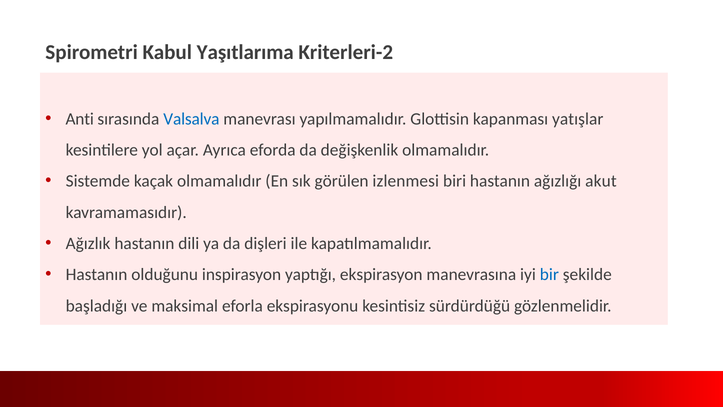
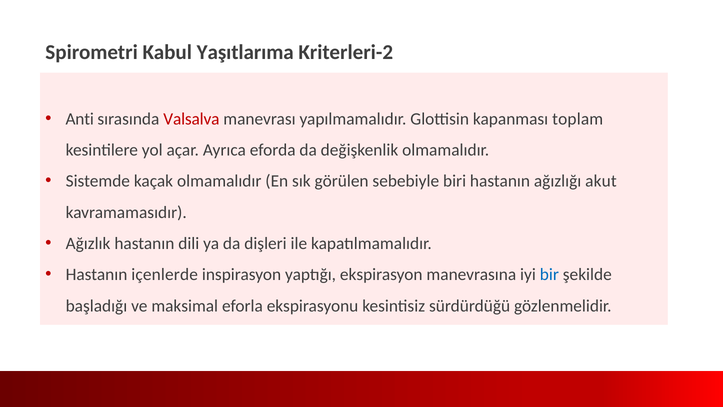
Valsalva colour: blue -> red (191, 119)
yatışlar: yatışlar -> toplam (578, 119)
izlenmesi: izlenmesi -> sebebiyle (406, 181)
olduğunu: olduğunu -> içenlerde (165, 274)
